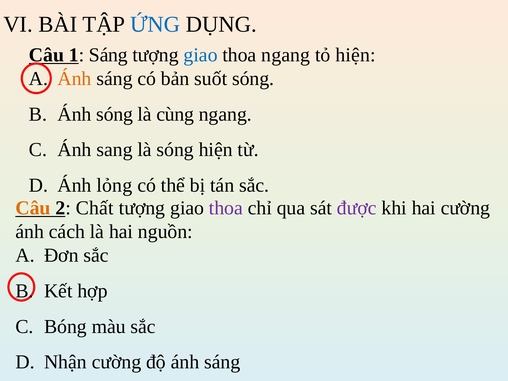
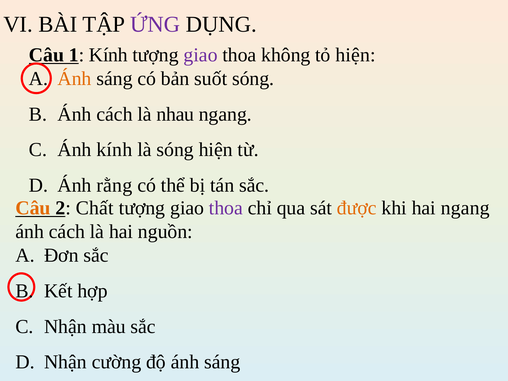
ỨNG colour: blue -> purple (155, 24)
1 Sáng: Sáng -> Kính (108, 55)
giao colour: blue -> purple (201, 55)
thoa ngang: ngang -> không (286, 55)
sóng: sóng -> cách (114, 114)
cùng: cùng -> nhau (175, 114)
Ánh sang: sang -> kính (114, 150)
lỏng: lỏng -> rằng (114, 185)
được colour: purple -> orange (357, 208)
hai cường: cường -> ngang (465, 208)
Bóng: Bóng -> Nhận (65, 327)
